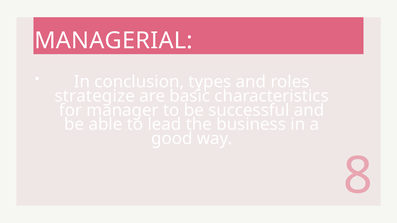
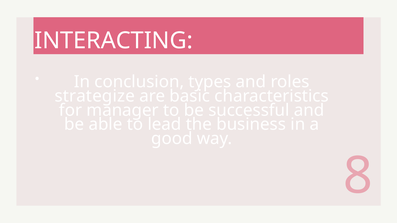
MANAGERIAL: MANAGERIAL -> INTERACTING (114, 41)
